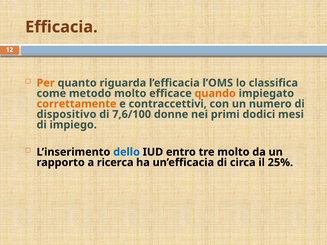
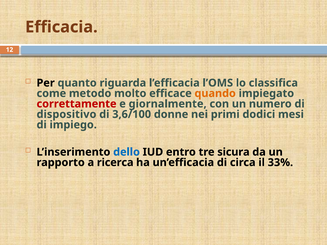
Per colour: orange -> black (46, 83)
correttamente colour: orange -> red (77, 104)
contraccettivi: contraccettivi -> giornalmente (168, 104)
7,6/100: 7,6/100 -> 3,6/100 (132, 114)
tre molto: molto -> sicura (233, 152)
25%: 25% -> 33% (280, 163)
